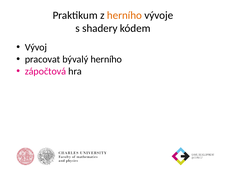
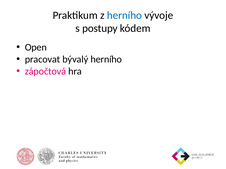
herního colour: orange -> blue (124, 15)
shadery: shadery -> postupy (100, 28)
Vývoj: Vývoj -> Open (36, 47)
